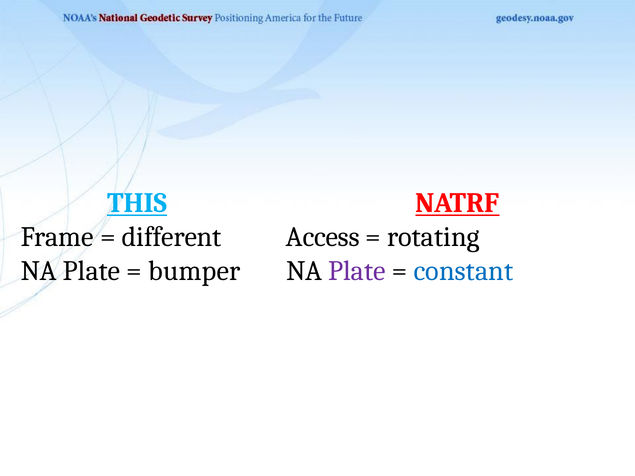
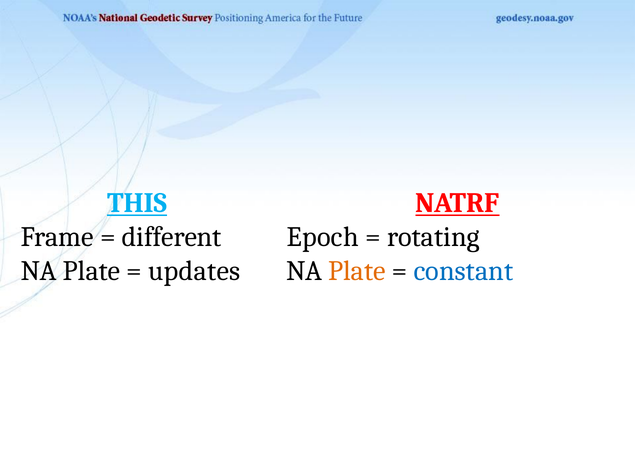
Access: Access -> Epoch (323, 237)
bumper: bumper -> updates (194, 271)
Plate colour: purple -> orange (357, 271)
